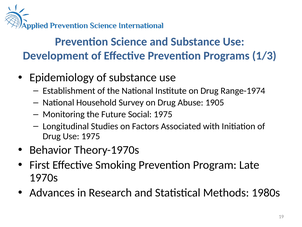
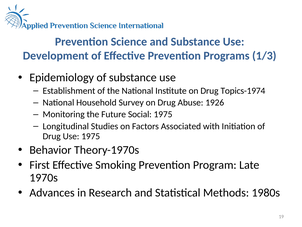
Range-1974: Range-1974 -> Topics-1974 (243, 91)
1905: 1905 -> 1926 (215, 102)
